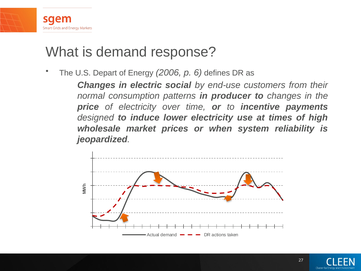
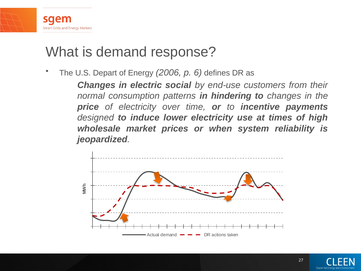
producer: producer -> hindering (231, 96)
